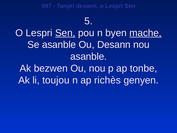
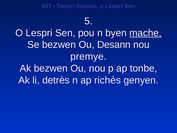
Sen underline: present -> none (65, 33)
Se asanble: asanble -> bezwen (59, 45)
asanble: asanble -> premye (88, 56)
toujou: toujou -> detrès (56, 80)
